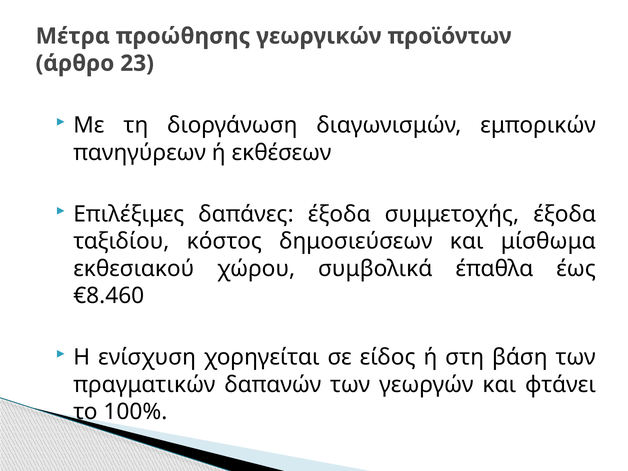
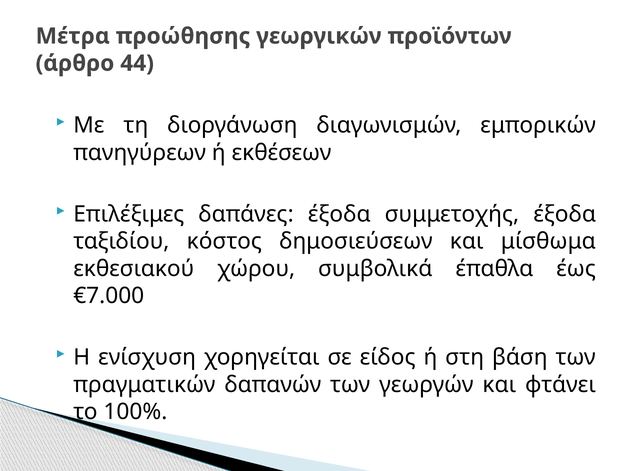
23: 23 -> 44 (137, 63)
€8.460: €8.460 -> €7.000 (109, 296)
